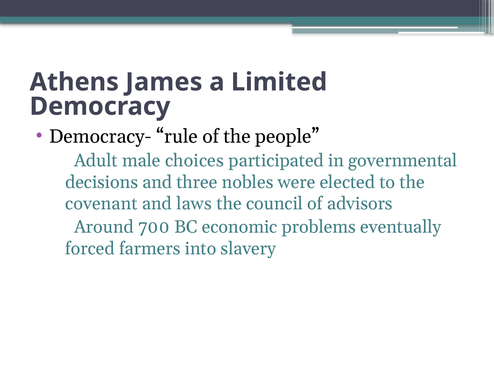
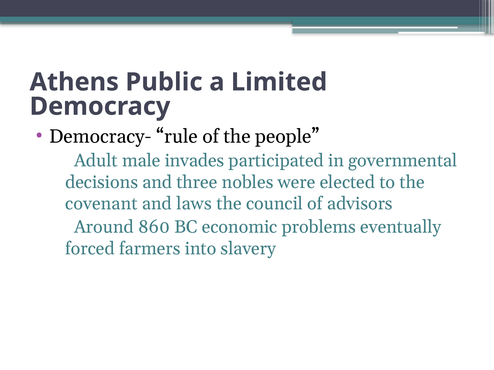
James: James -> Public (164, 82)
choices: choices -> invades (195, 161)
700: 700 -> 860 (154, 227)
